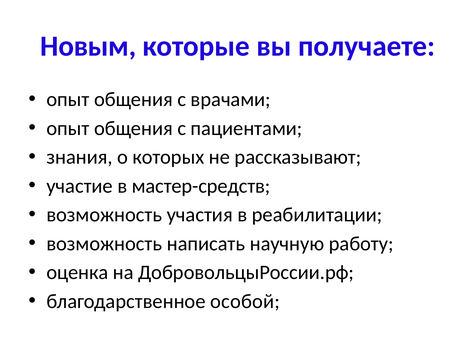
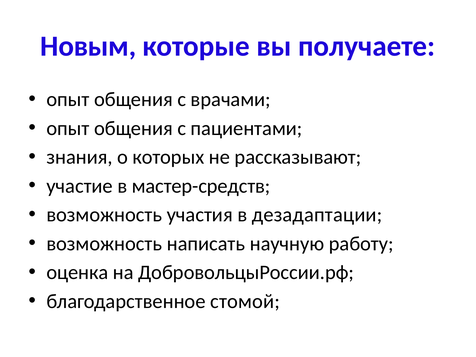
реабилитации: реабилитации -> дезадаптации (317, 215)
особой: особой -> стомой (245, 301)
